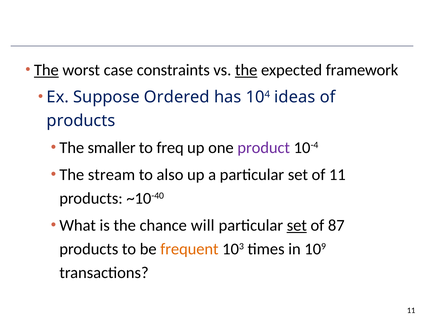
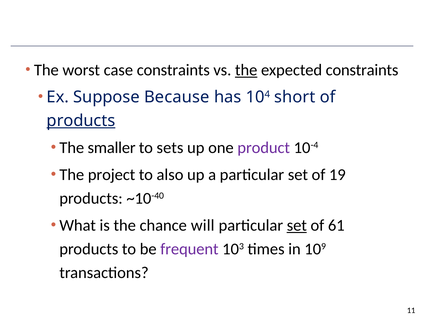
The underline: present -> none (46, 70)
expected framework: framework -> constraints (362, 70)
Ordered: Ordered -> Because (177, 97)
ideas: ideas -> short (295, 97)
products underline: none -> present (81, 121)
freq: freq -> sets (170, 148)
stream: stream -> project (112, 175)
of 11: 11 -> 19 (337, 175)
87: 87 -> 61 (336, 225)
frequent colour: orange -> purple (189, 249)
